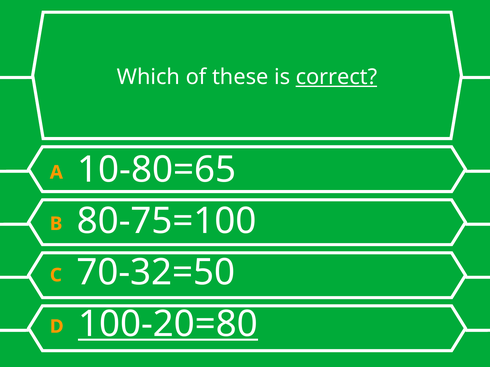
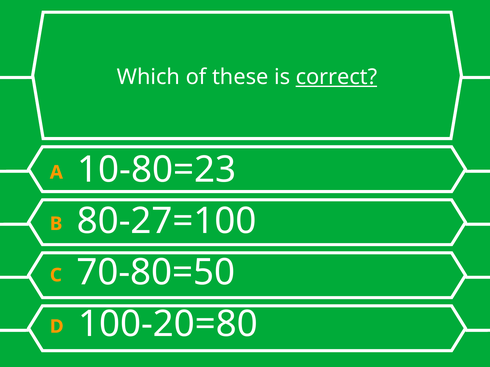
10-80=65: 10-80=65 -> 10-80=23 (157, 170)
80-75=100: 80-75=100 -> 80-27=100 (167, 221)
70-32=50: 70-32=50 -> 70-80=50 (156, 273)
100-20=80 underline: present -> none (168, 324)
